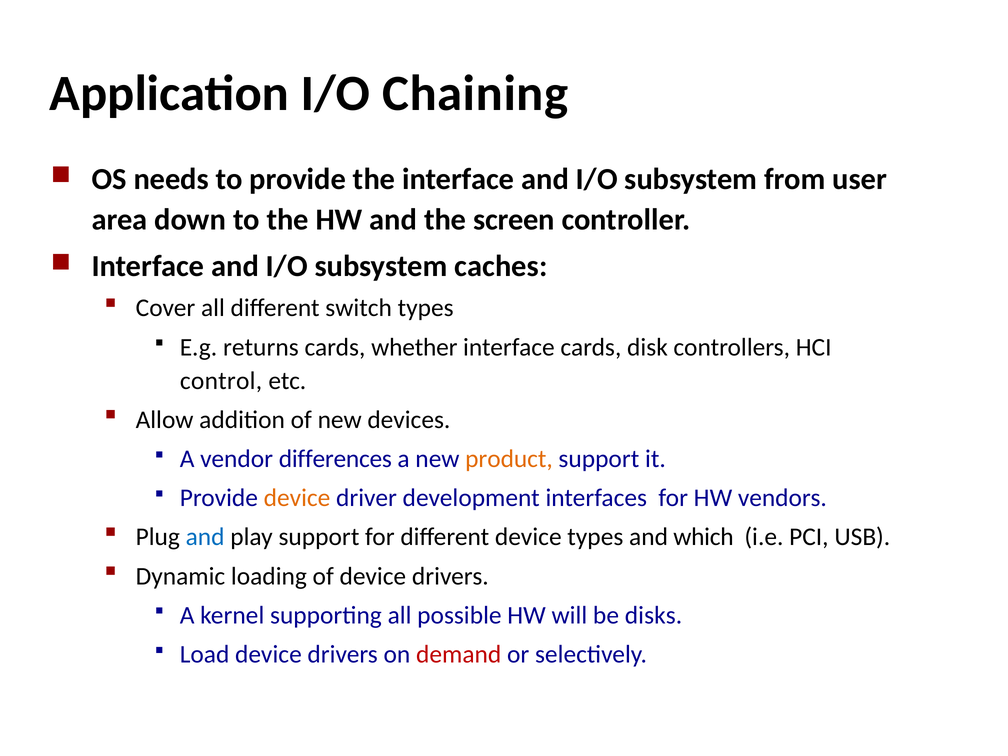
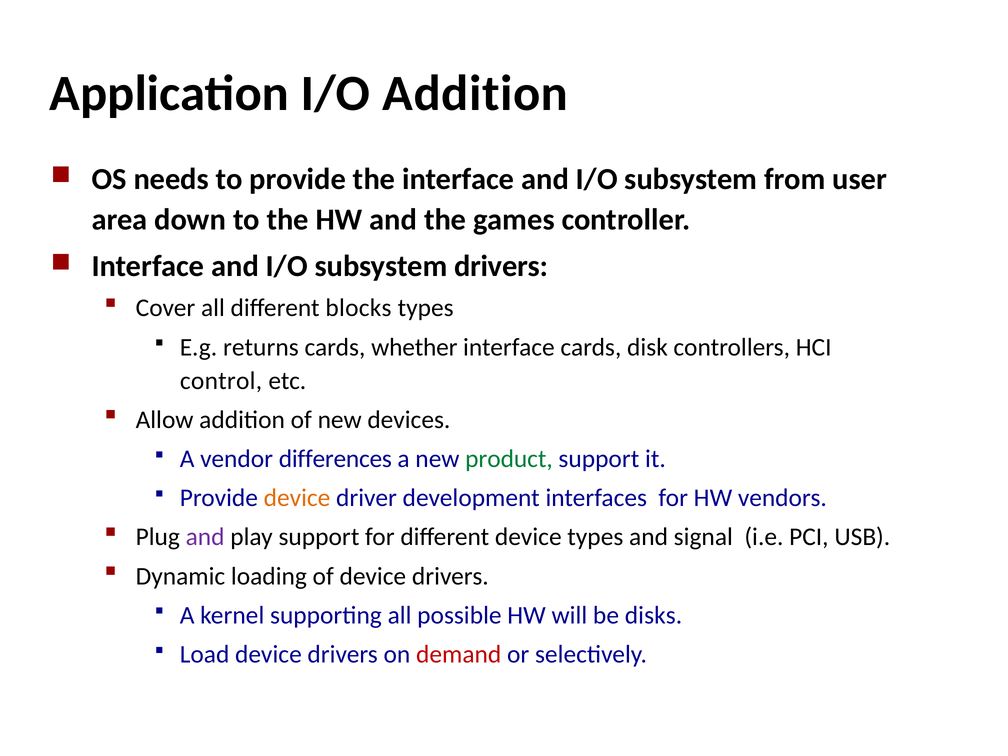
I/O Chaining: Chaining -> Addition (475, 94)
screen: screen -> games (514, 219)
subsystem caches: caches -> drivers (501, 266)
switch: switch -> blocks (358, 308)
product colour: orange -> green (509, 459)
and colour: blue -> purple (205, 537)
which: which -> signal (703, 537)
